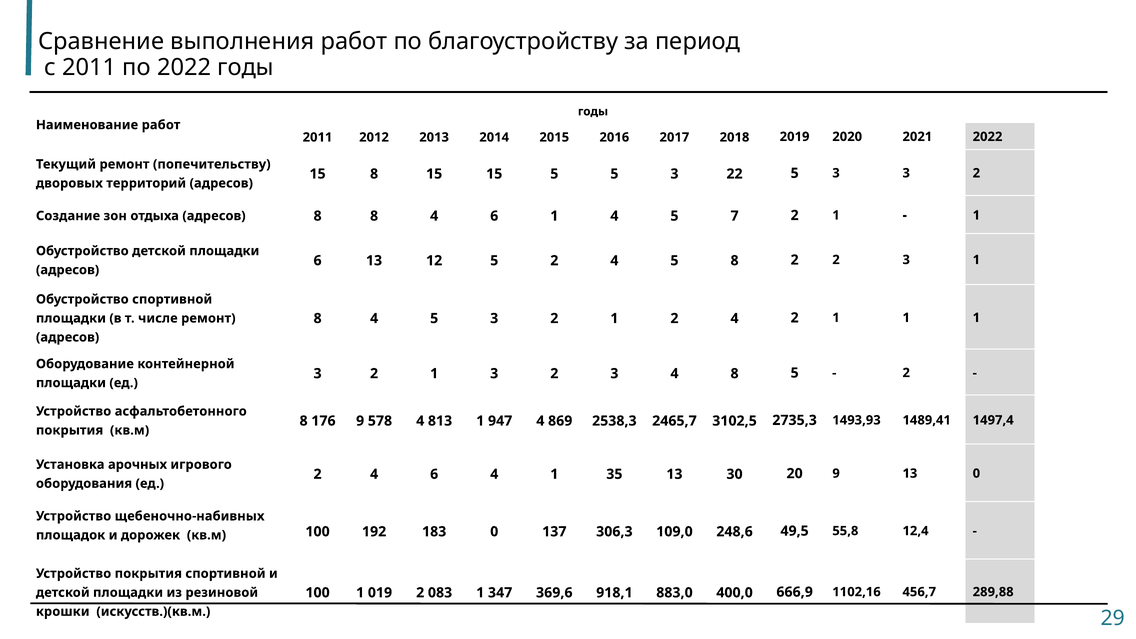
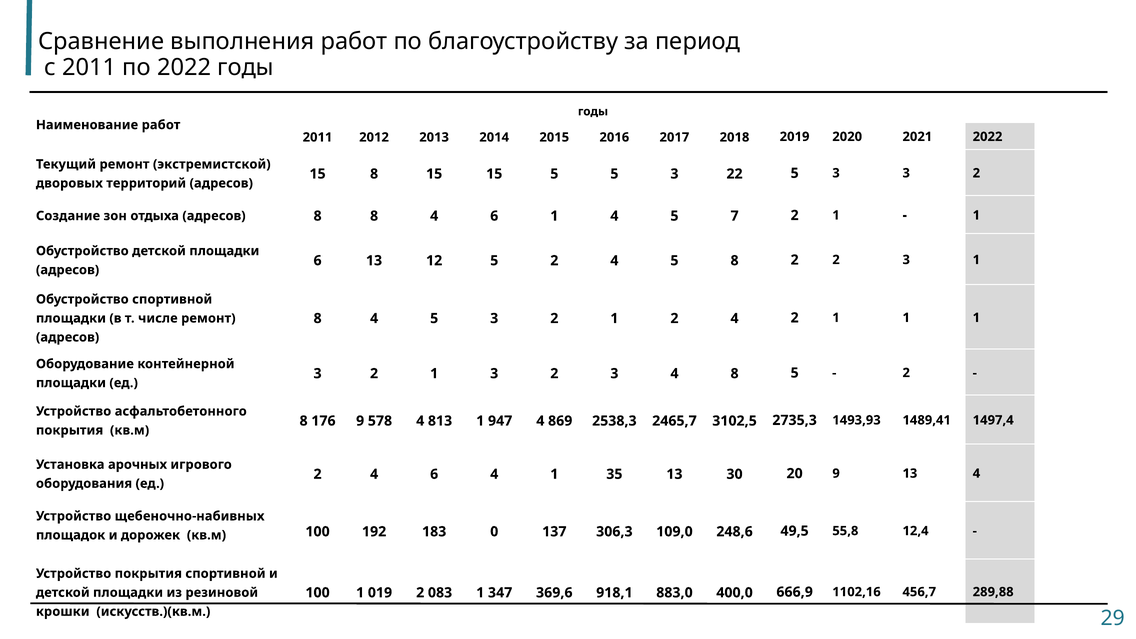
попечительству: попечительству -> экстремистской (212, 164)
13 0: 0 -> 4 (976, 473)
